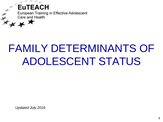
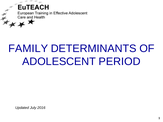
STATUS: STATUS -> PERIOD (120, 62)
